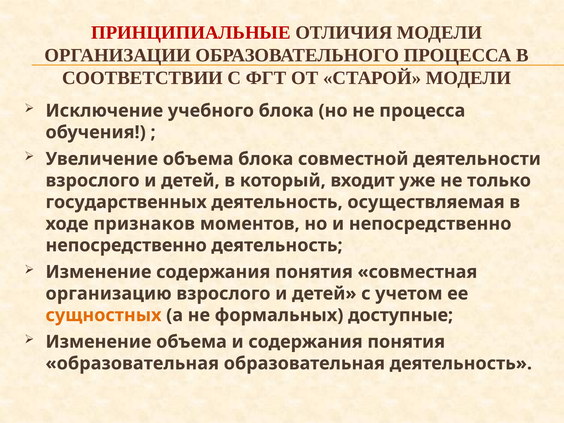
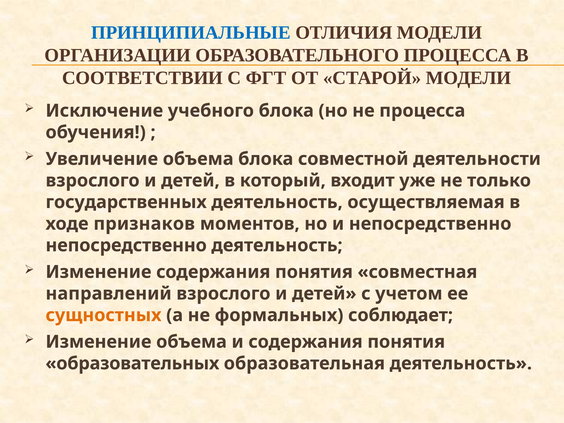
ПРИНЦИПИАЛЬНЫЕ colour: red -> blue (191, 33)
организацию: организацию -> направлений (109, 294)
доступные: доступные -> соблюдает (401, 315)
образовательная: образовательная -> образовательных (132, 363)
